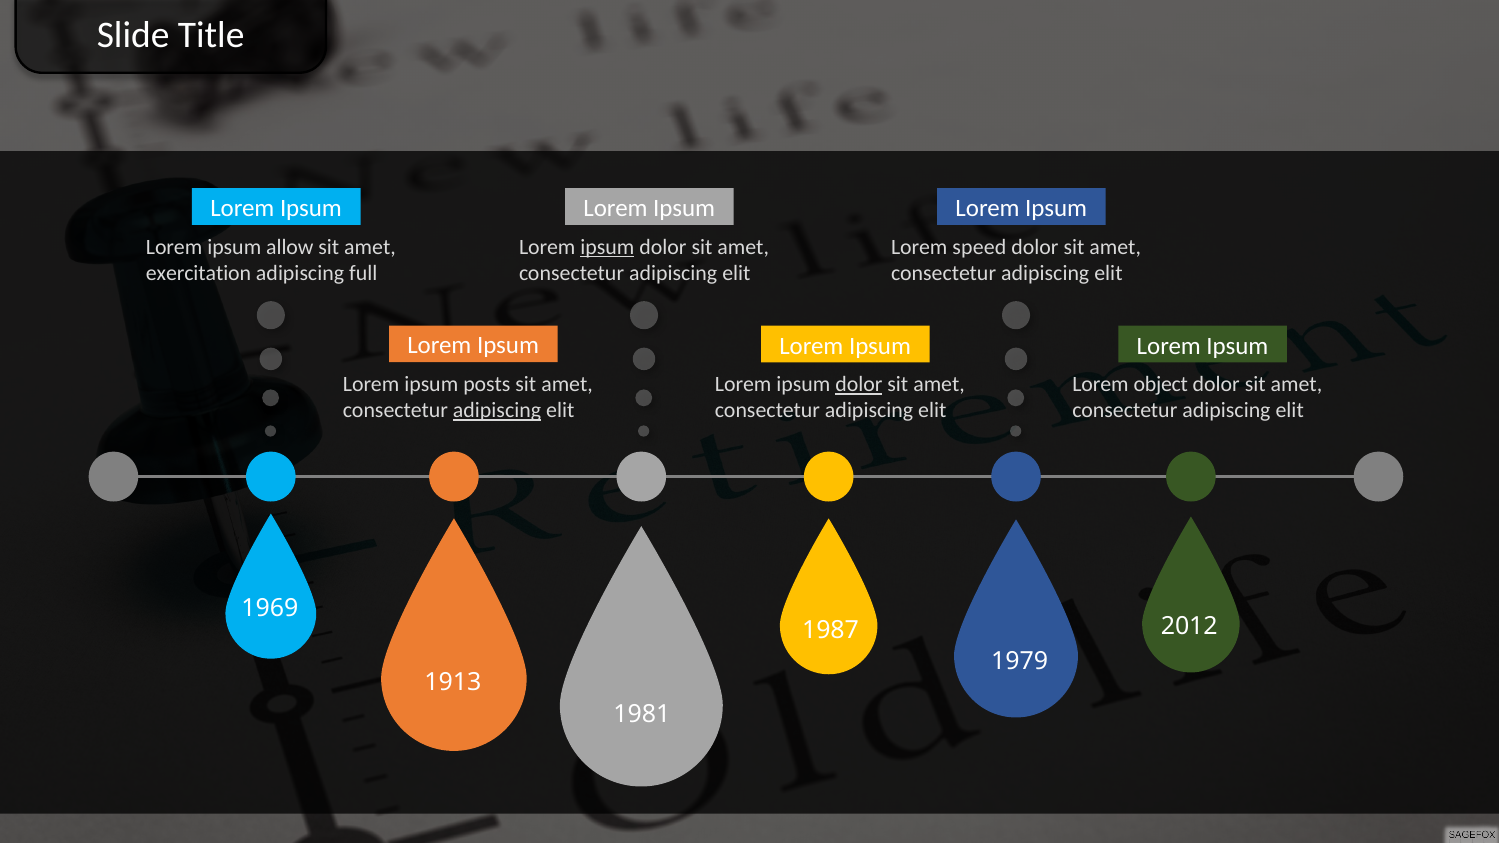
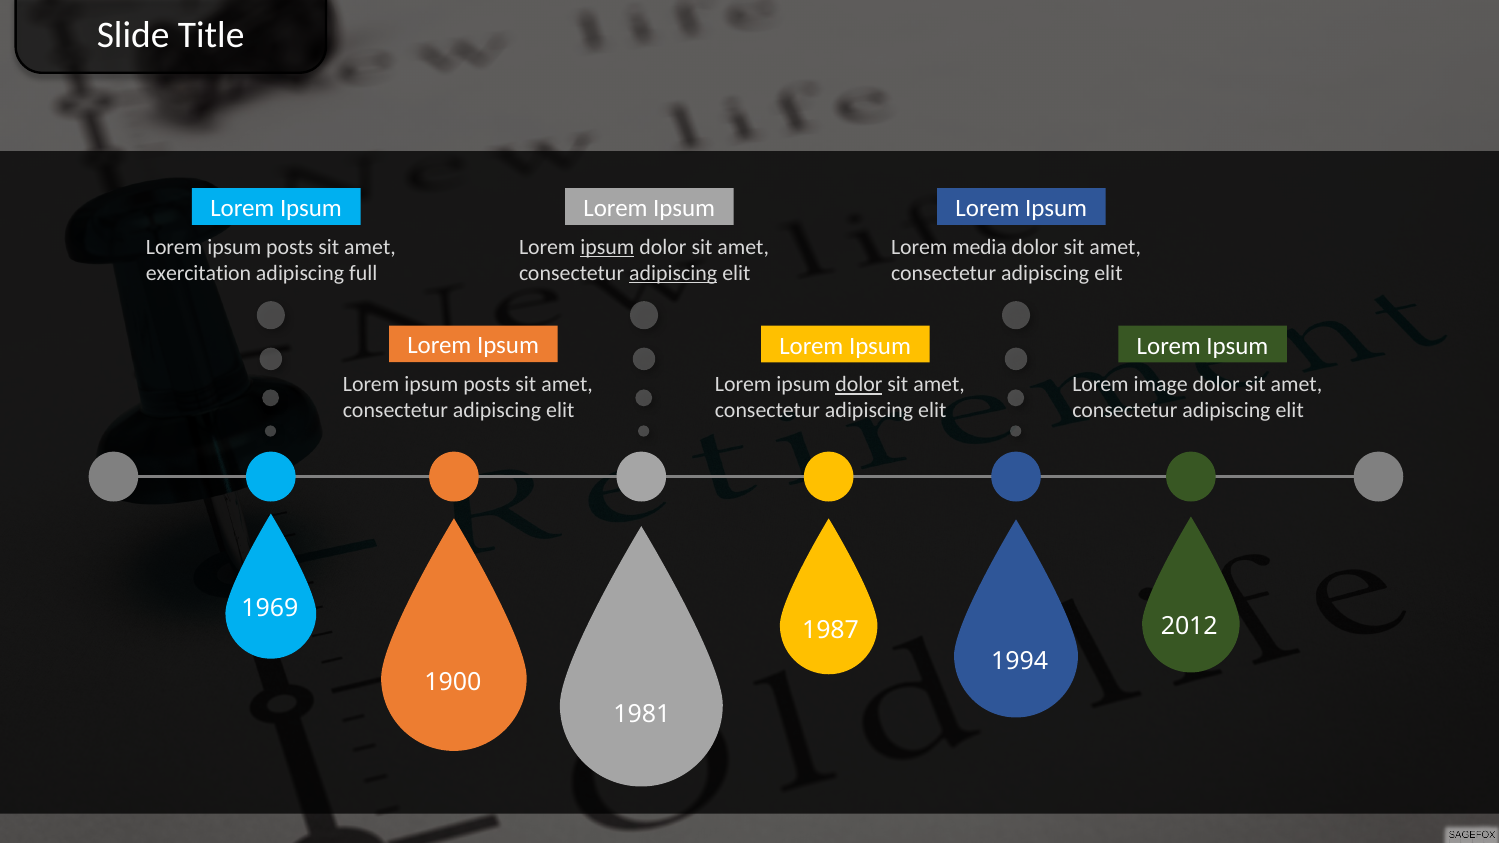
allow: allow -> posts (290, 247)
speed: speed -> media (980, 247)
adipiscing underline: none -> present (673, 273)
object: object -> image (1161, 385)
adipiscing underline: present -> none (497, 411)
1979: 1979 -> 1994 (1020, 662)
1913: 1913 -> 1900 (453, 683)
